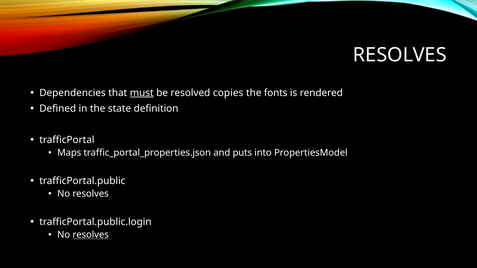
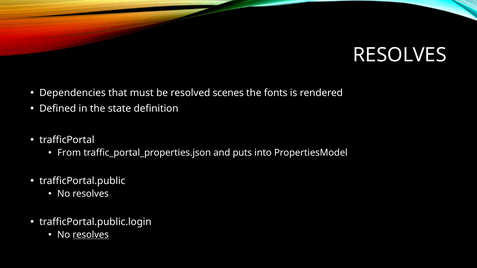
must underline: present -> none (142, 93)
copies: copies -> scenes (228, 93)
Maps: Maps -> From (69, 153)
